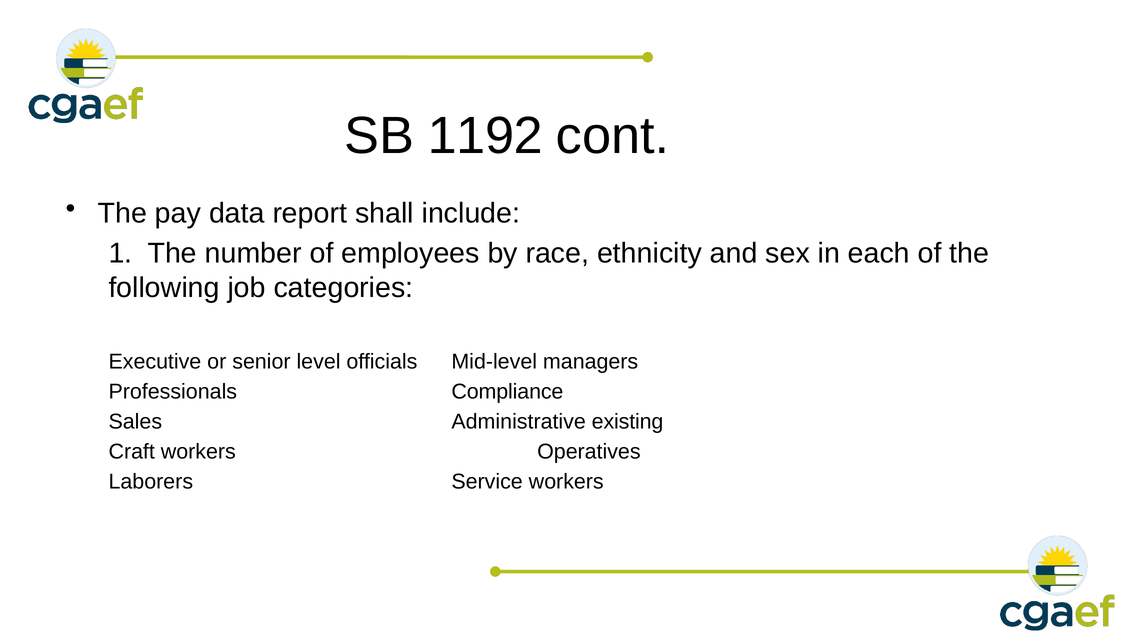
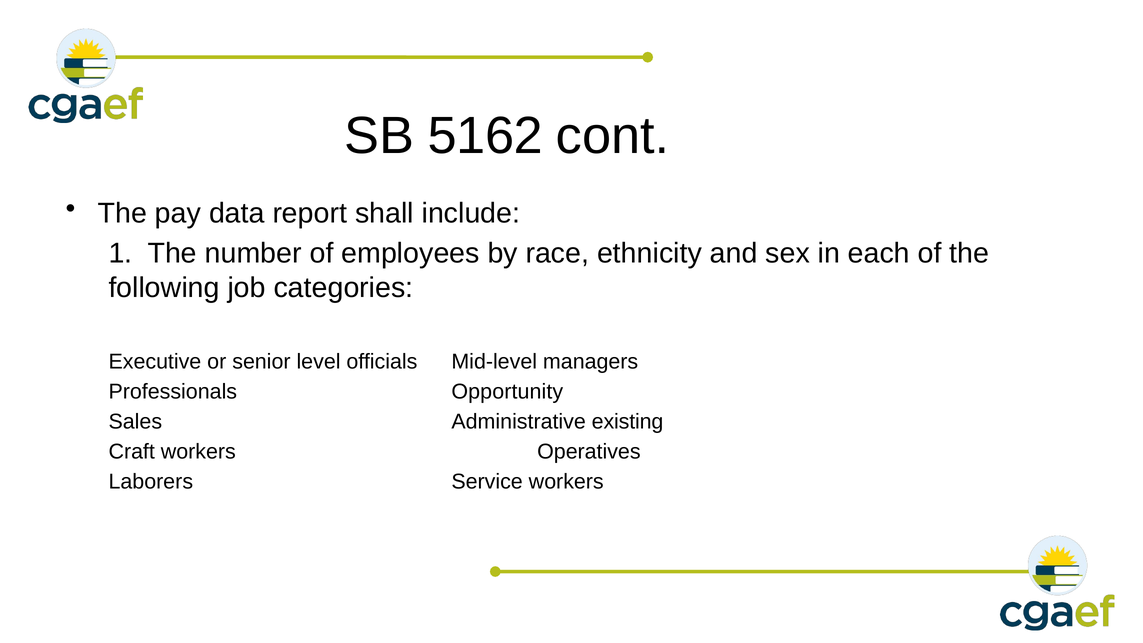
1192: 1192 -> 5162 (485, 136)
Compliance: Compliance -> Opportunity (507, 392)
